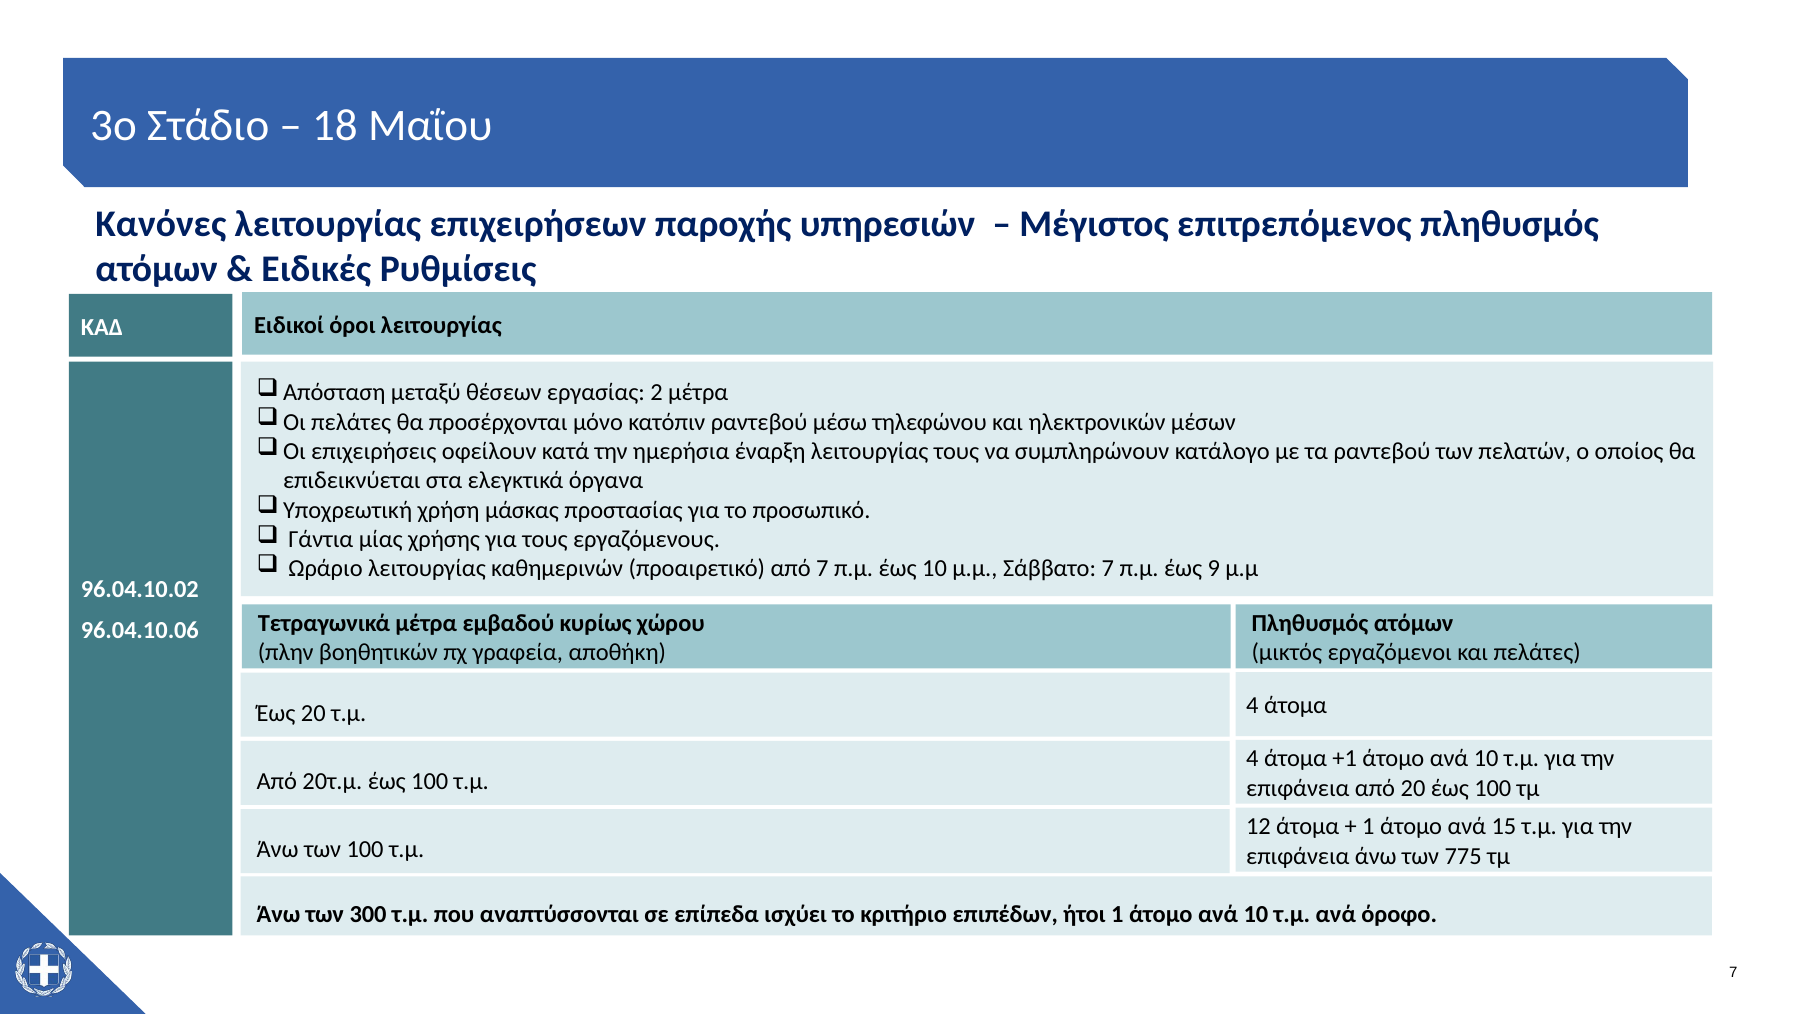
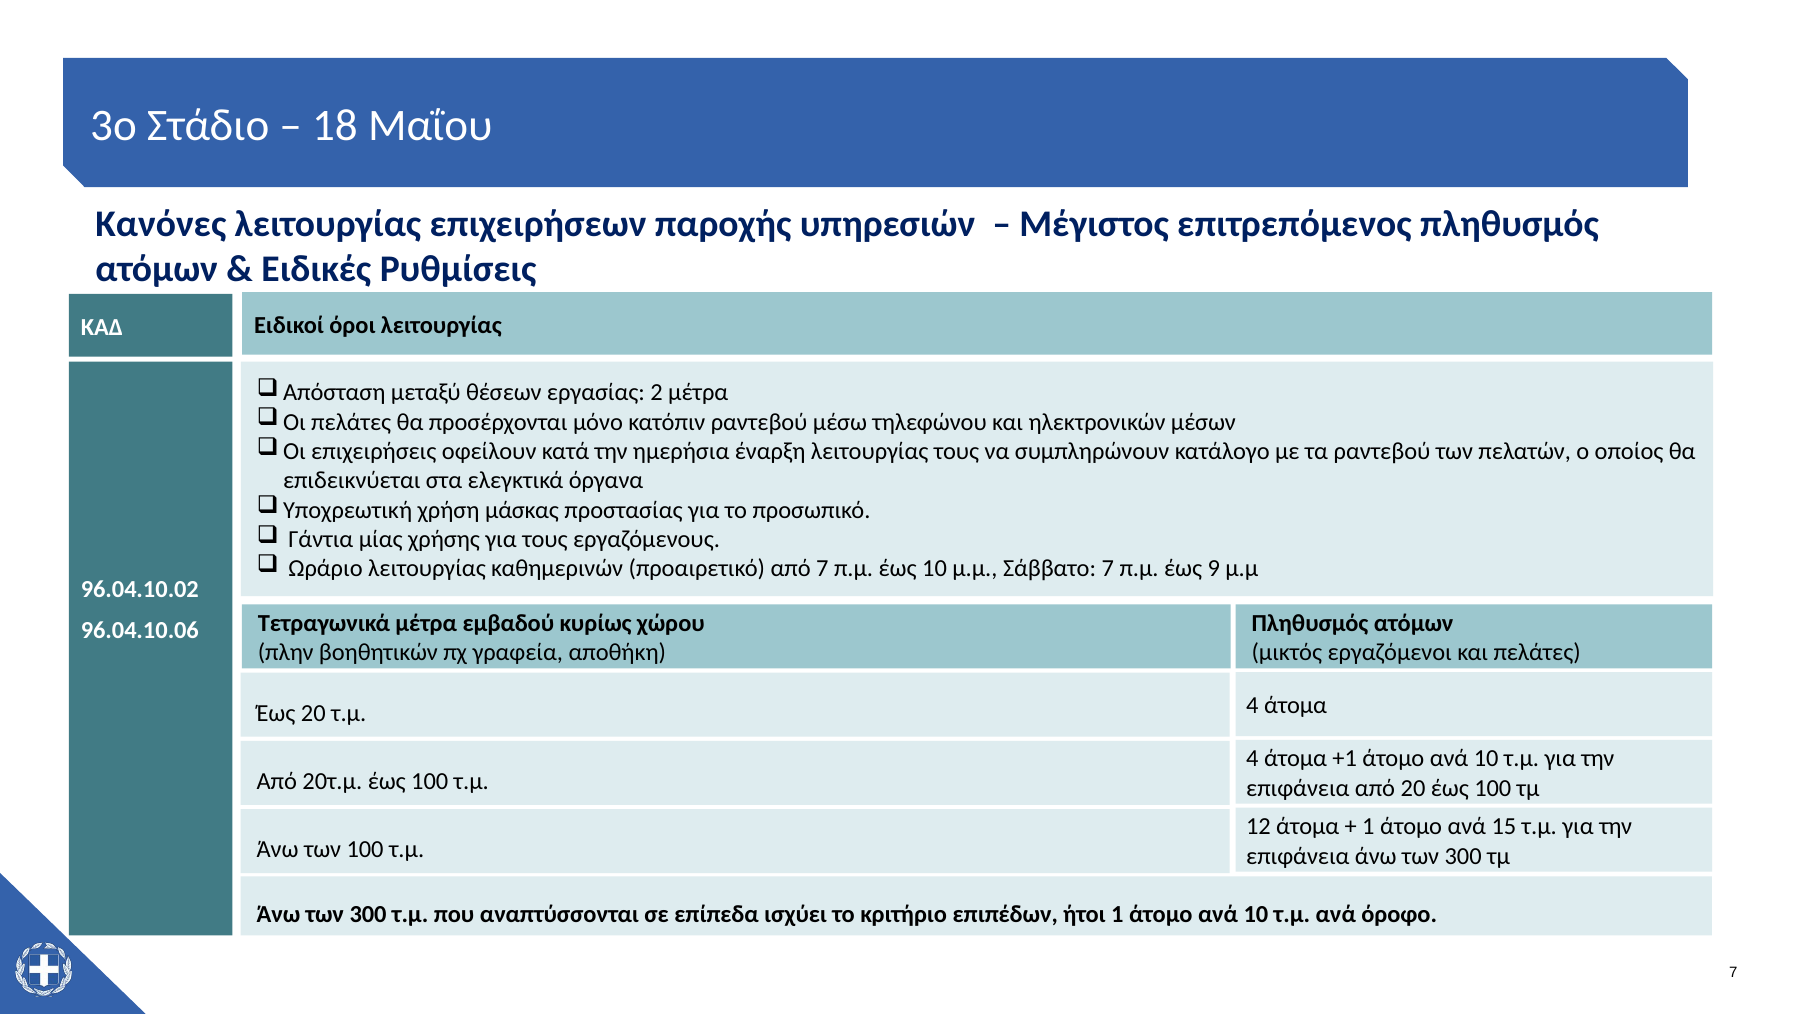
επιφάνεια άνω των 775: 775 -> 300 (1463, 856)
